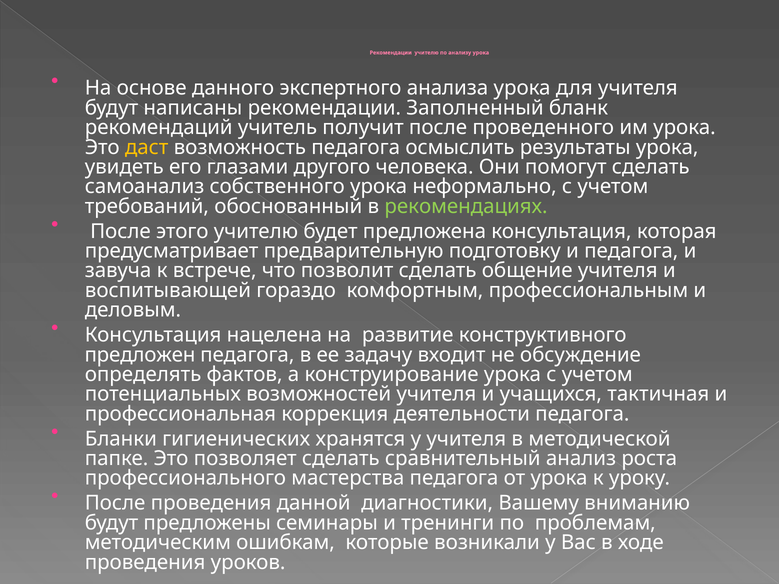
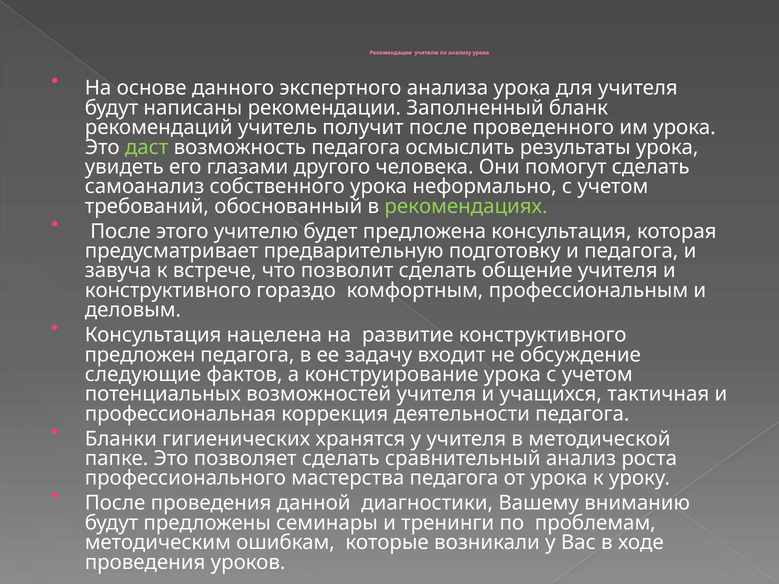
даст colour: yellow -> light green (147, 147)
воспитывающей: воспитывающей -> конструктивного (168, 291)
определять: определять -> следующие (143, 375)
